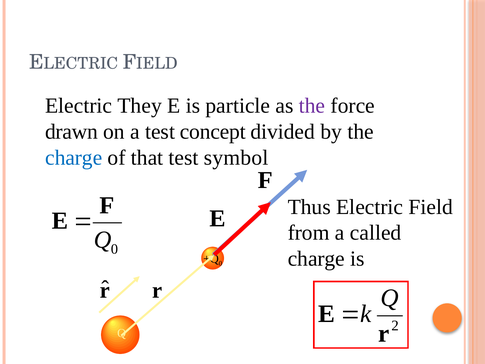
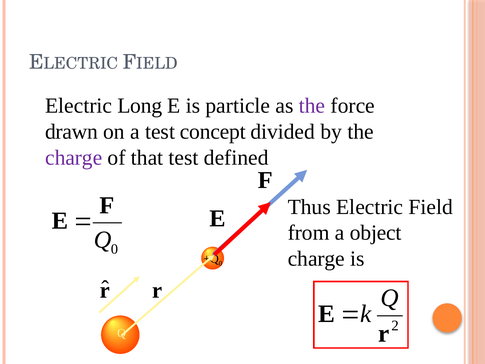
They: They -> Long (140, 106)
charge colour: blue -> purple (74, 157)
symbol: symbol -> defined (236, 157)
called: called -> object (376, 233)
